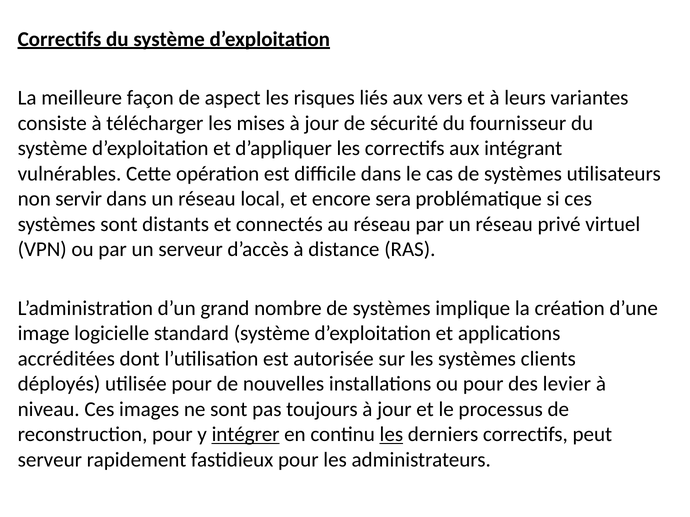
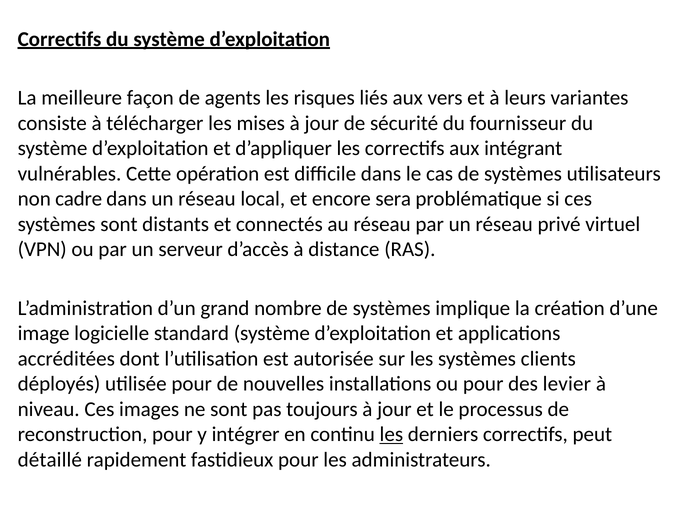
aspect: aspect -> agents (233, 98)
servir: servir -> cadre (79, 199)
intégrer underline: present -> none (246, 435)
serveur: serveur -> détaillé (50, 460)
